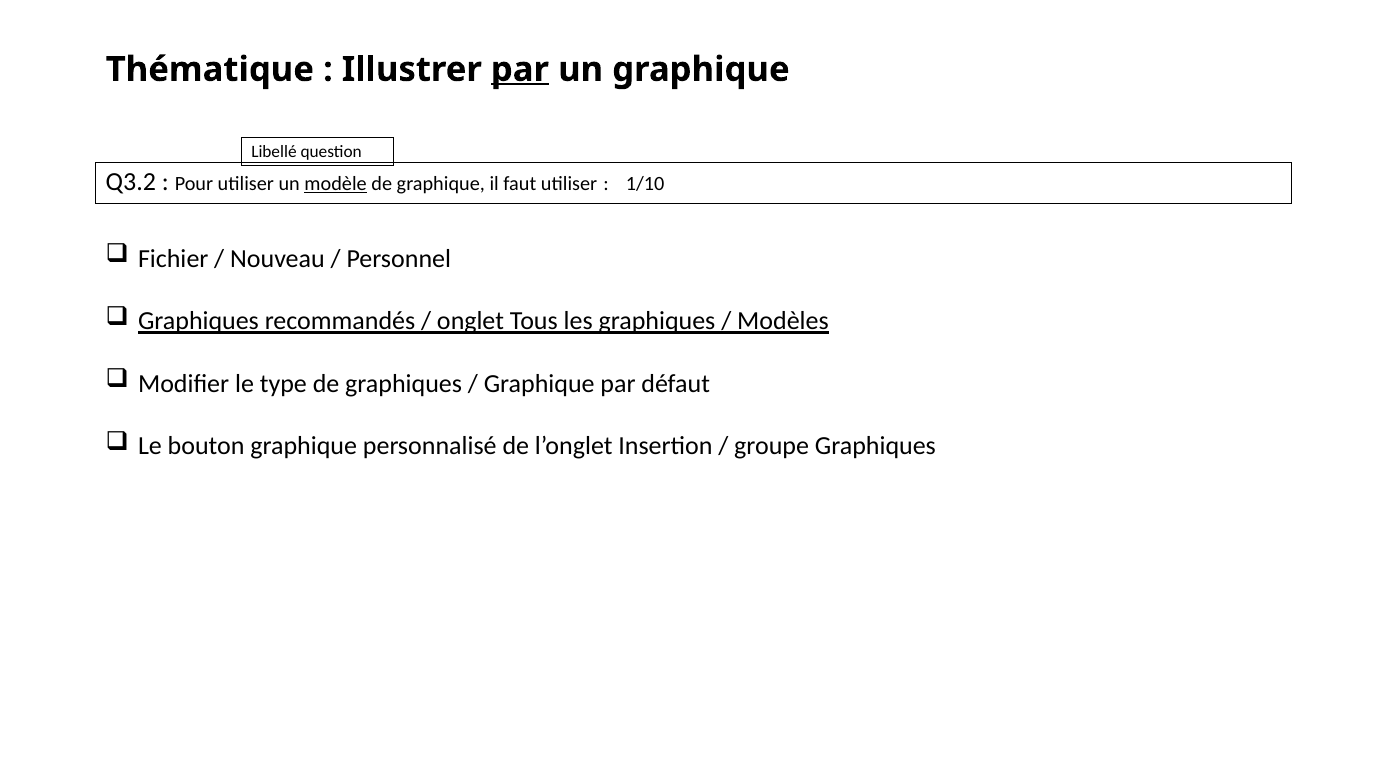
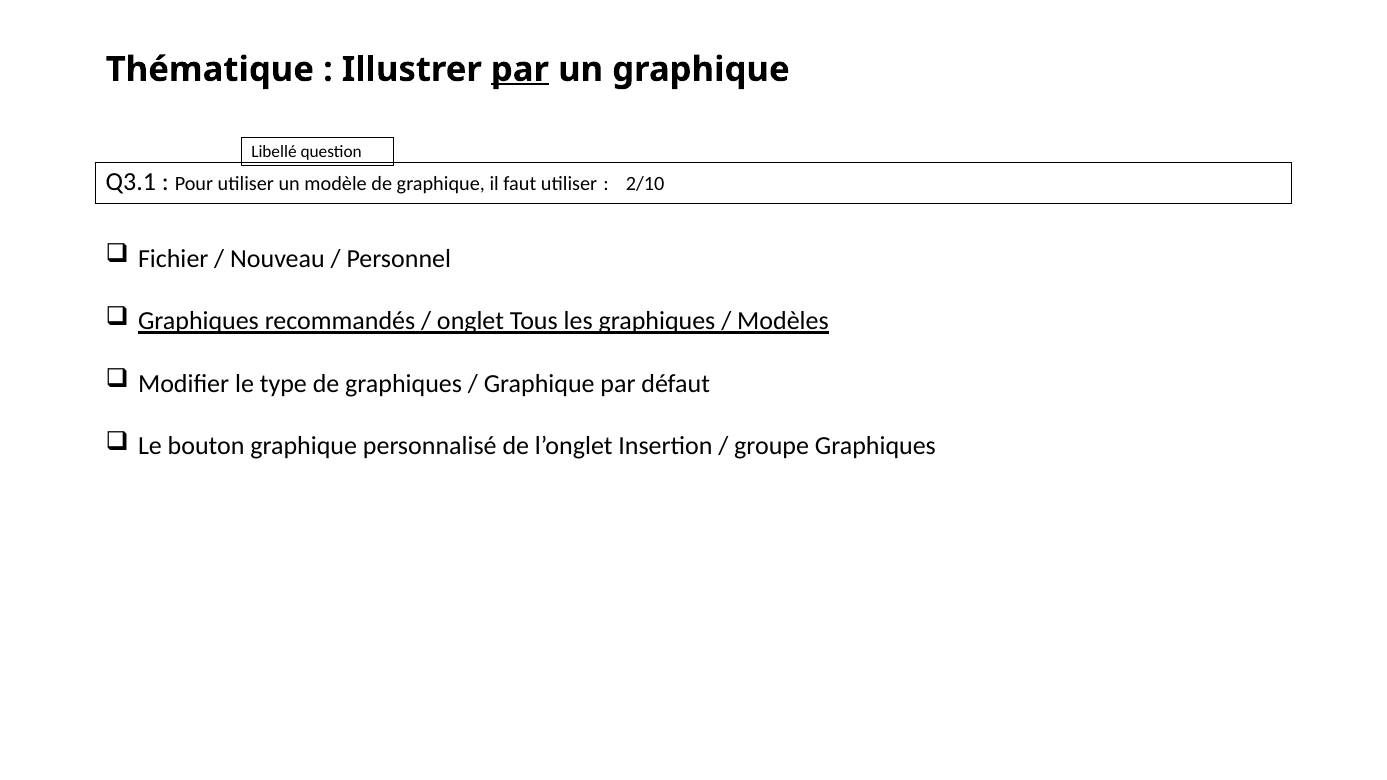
Q3.2: Q3.2 -> Q3.1 (131, 182)
modèle underline: present -> none (336, 184)
1/10: 1/10 -> 2/10 (645, 184)
